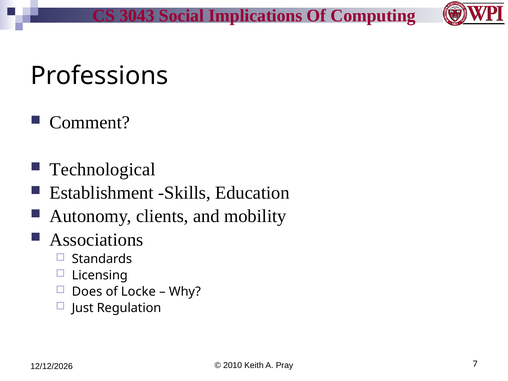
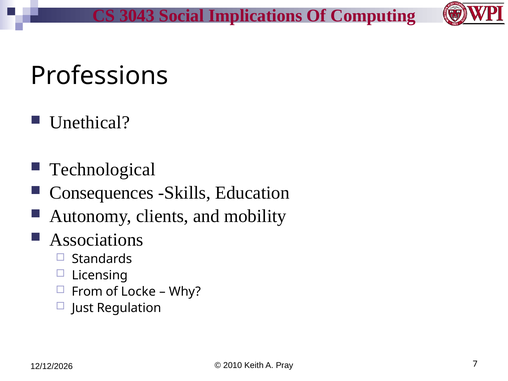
Comment: Comment -> Unethical (90, 122)
Establishment: Establishment -> Consequences (102, 193)
Does: Does -> From (87, 292)
